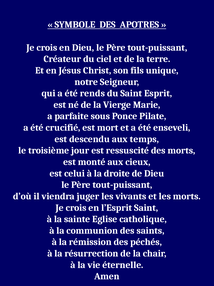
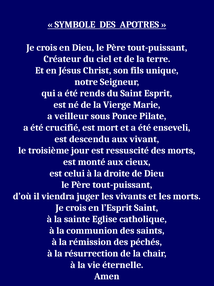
parfaite: parfaite -> veilleur (72, 116)
temps: temps -> vivant (144, 139)
